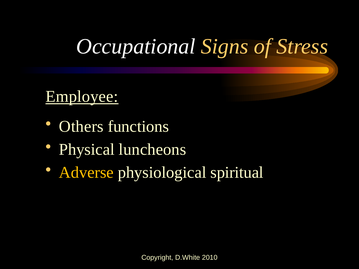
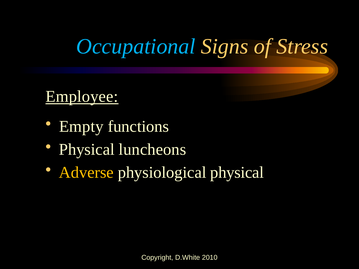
Occupational colour: white -> light blue (136, 46)
Others: Others -> Empty (81, 127)
physiological spiritual: spiritual -> physical (237, 173)
